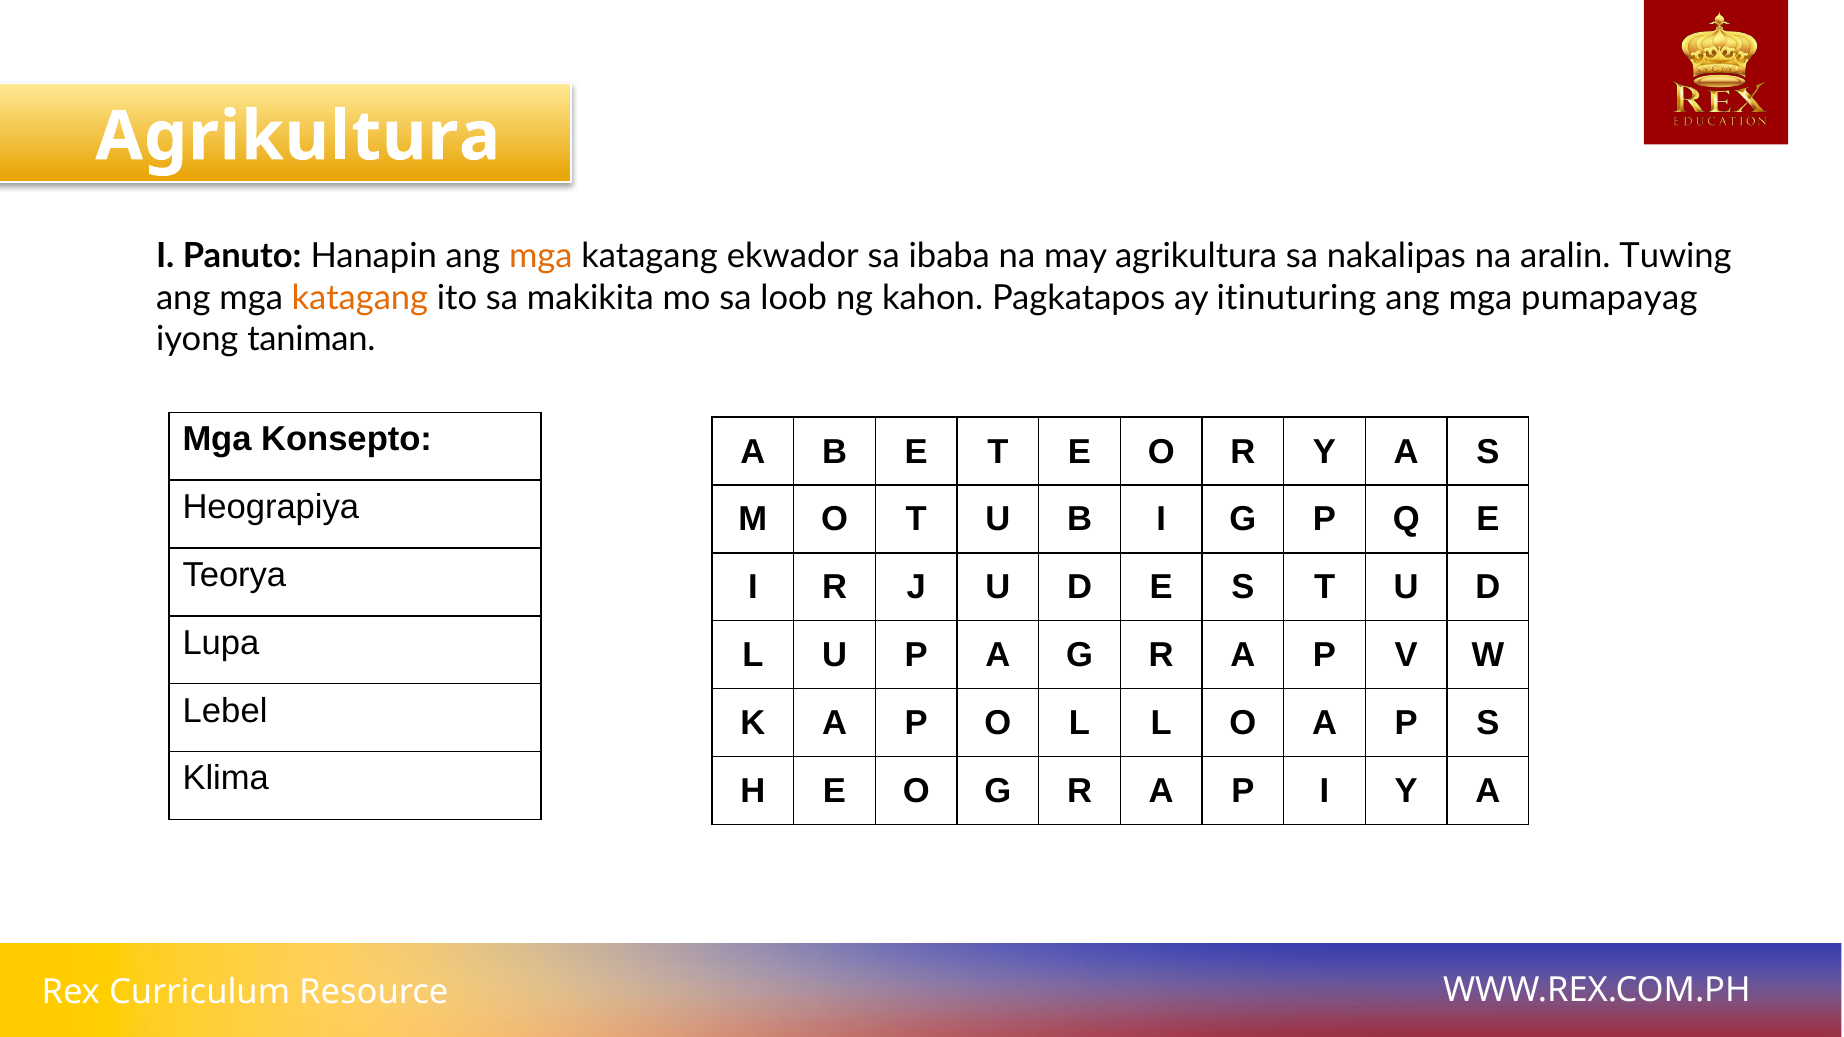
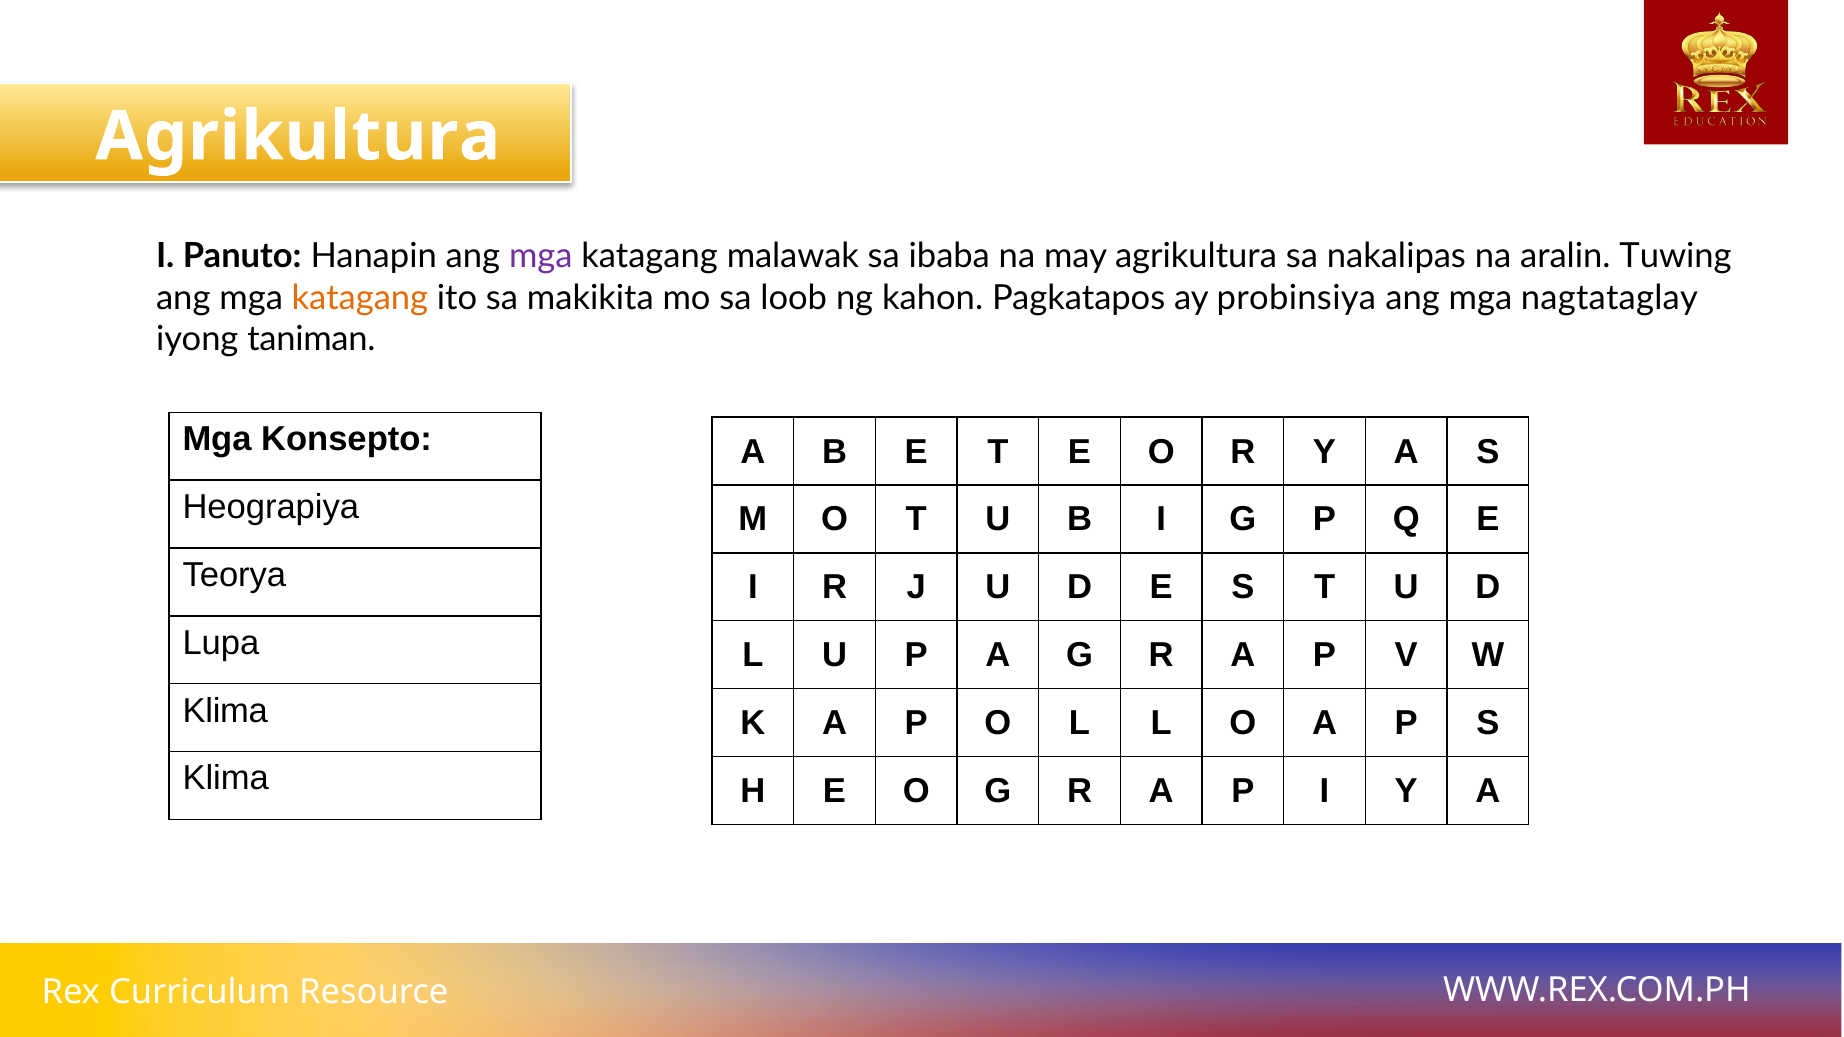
mga colour: orange -> purple (541, 256)
ekwador: ekwador -> malawak (793, 256)
itinuturing: itinuturing -> probinsiya (1296, 298)
pumapayag: pumapayag -> nagtataglay (1609, 298)
Lebel: Lebel -> Klima (225, 711)
